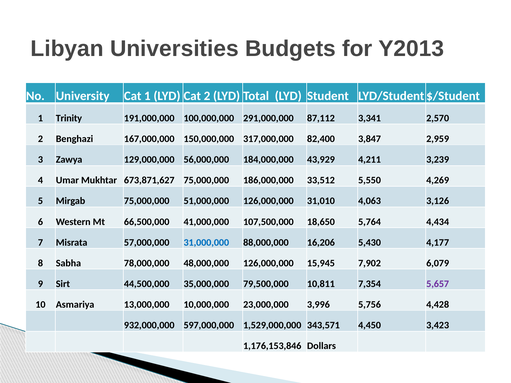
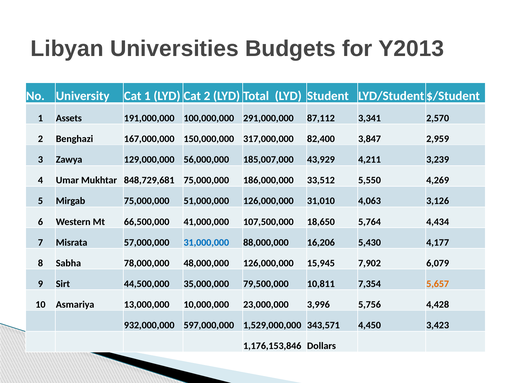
Trinity: Trinity -> Assets (69, 118)
184,000,000: 184,000,000 -> 185,007,000 (268, 160)
673,871,627: 673,871,627 -> 848,729,681 (149, 180)
5,657 colour: purple -> orange (438, 284)
